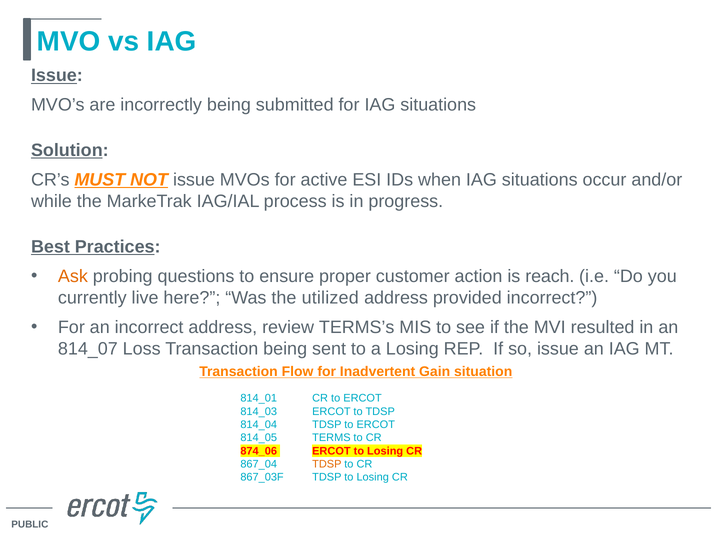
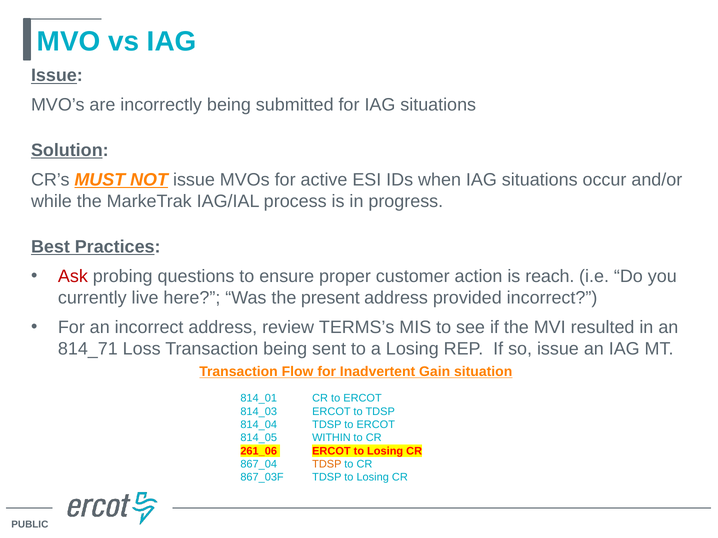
Ask colour: orange -> red (73, 276)
utilized: utilized -> present (330, 298)
814_07: 814_07 -> 814_71 (88, 349)
TERMS: TERMS -> WITHIN (331, 438)
874_06: 874_06 -> 261_06 (259, 451)
